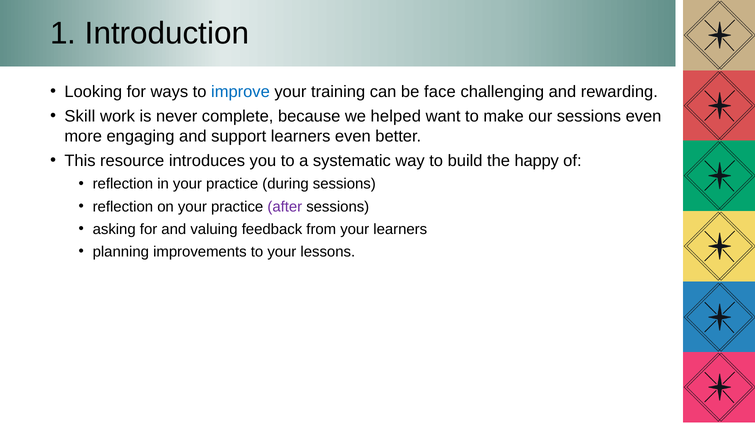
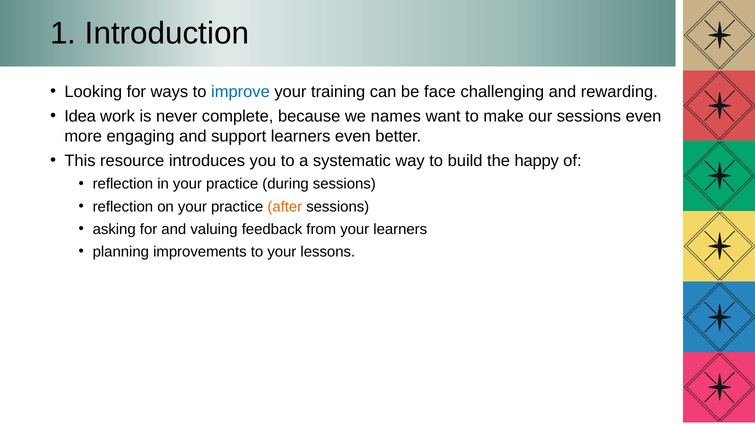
Skill: Skill -> Idea (80, 116)
helped: helped -> names (396, 116)
after colour: purple -> orange (285, 207)
